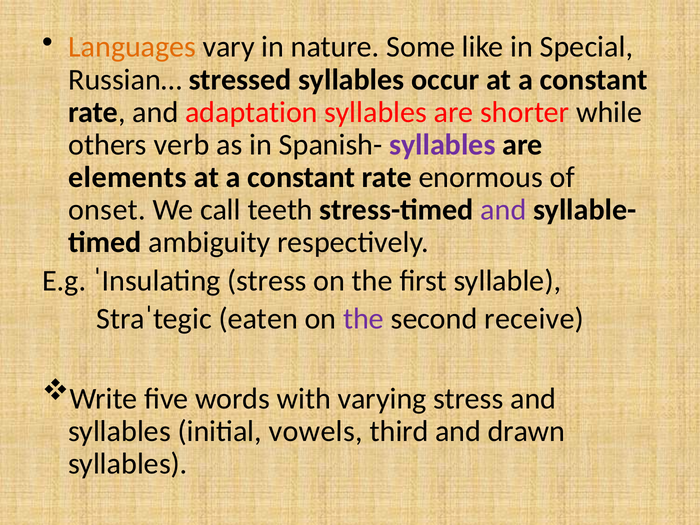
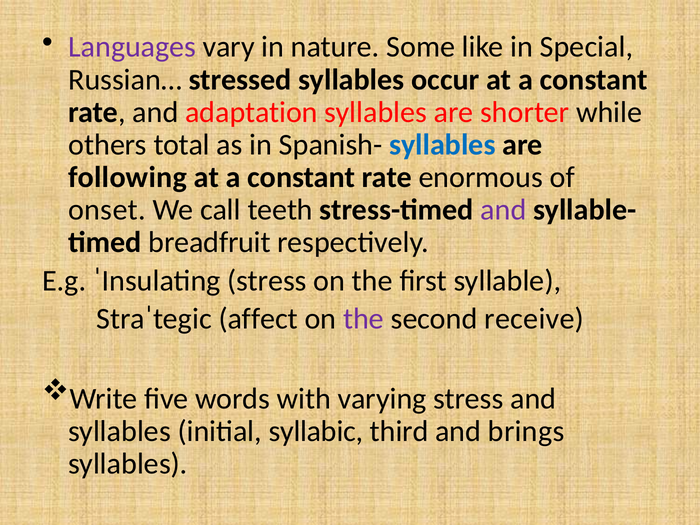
Languages colour: orange -> purple (132, 47)
verb: verb -> total (182, 145)
syllables colour: purple -> blue (442, 145)
elements: elements -> following (128, 177)
ambiguity: ambiguity -> breadfruit (210, 242)
eaten: eaten -> affect (258, 319)
vowels: vowels -> syllabic (316, 431)
drawn: drawn -> brings (526, 431)
